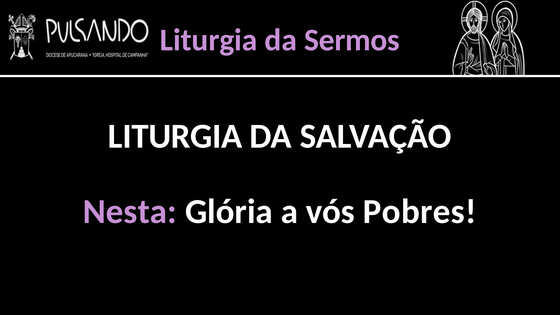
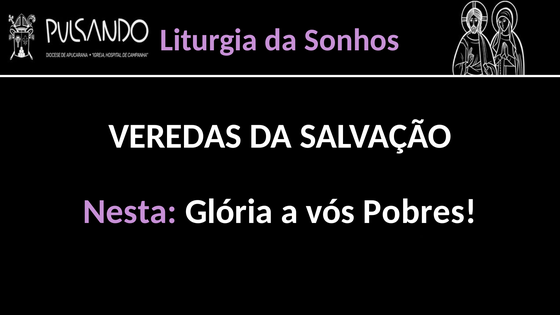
Sermos: Sermos -> Sonhos (352, 40)
LITURGIA: LITURGIA -> VEREDAS (175, 136)
